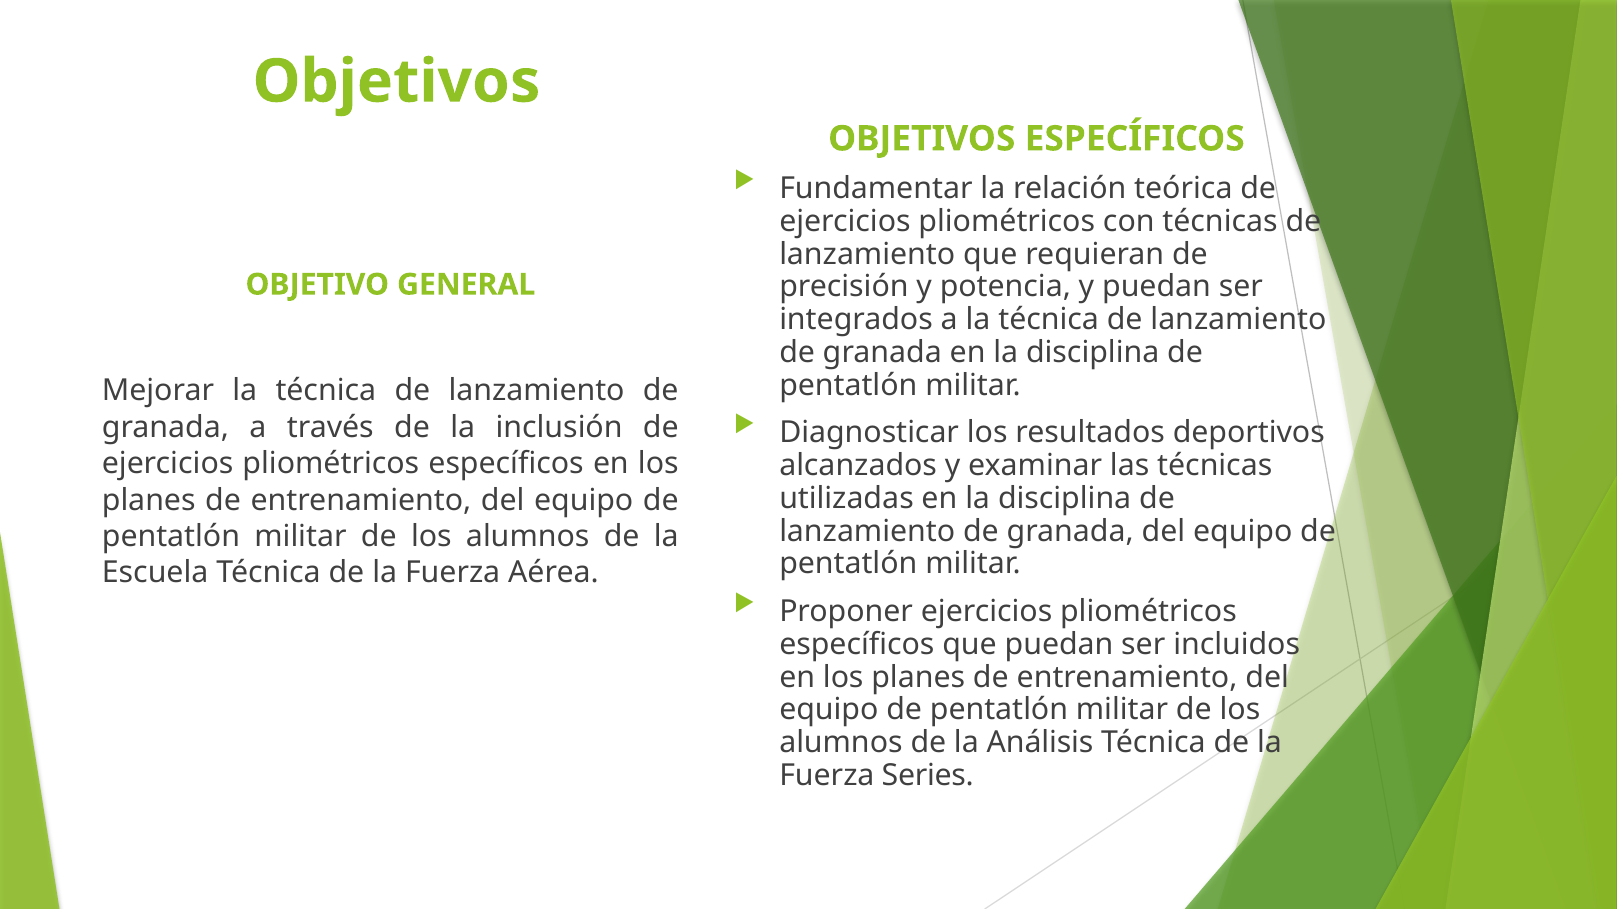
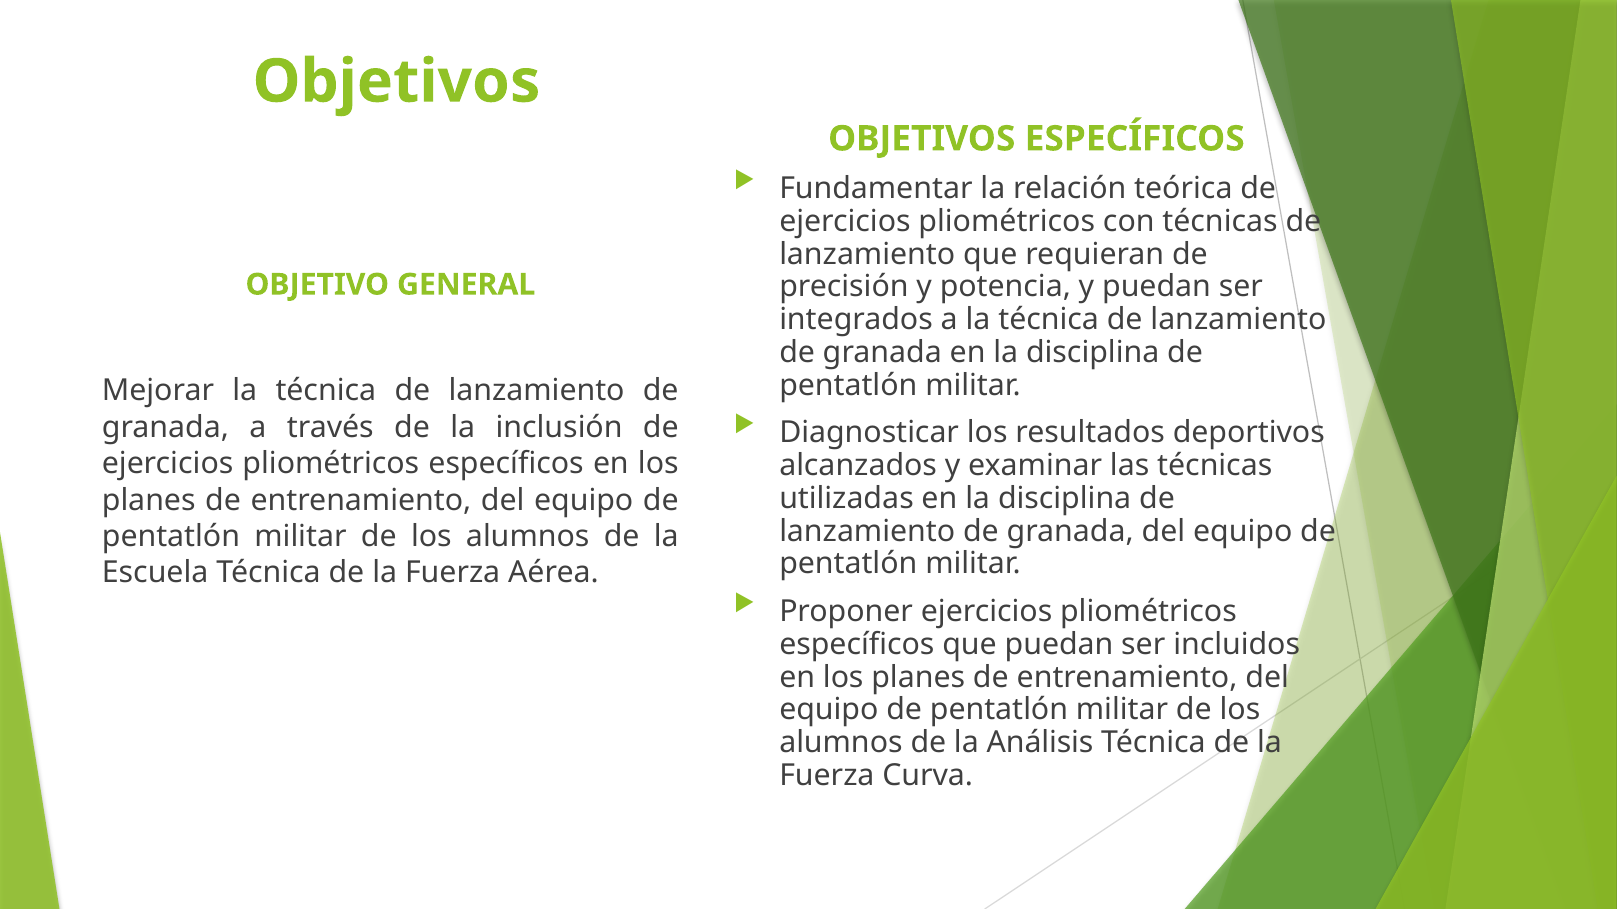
Series: Series -> Curva (928, 776)
